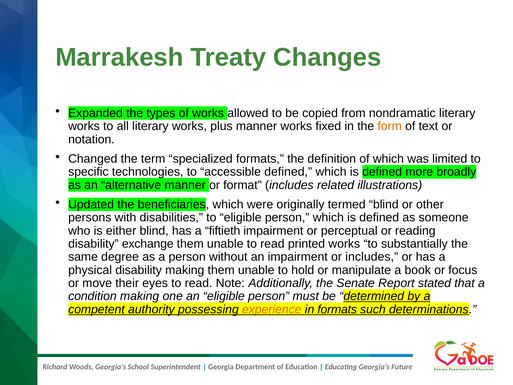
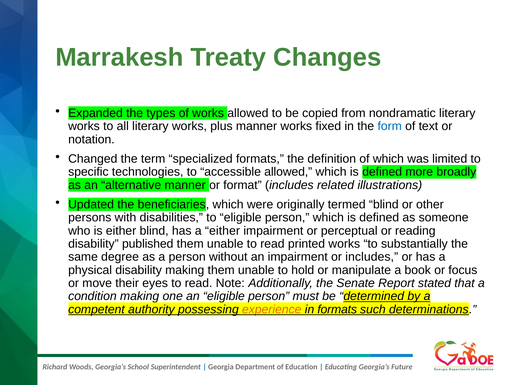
form colour: orange -> blue (390, 126)
accessible defined: defined -> allowed (288, 172)
a fiftieth: fiftieth -> either (222, 231)
exchange: exchange -> published (148, 244)
